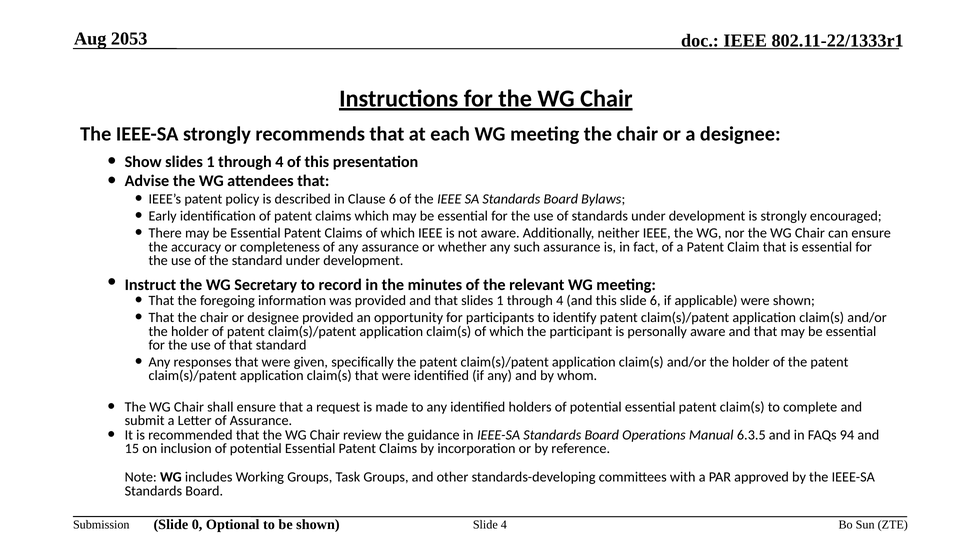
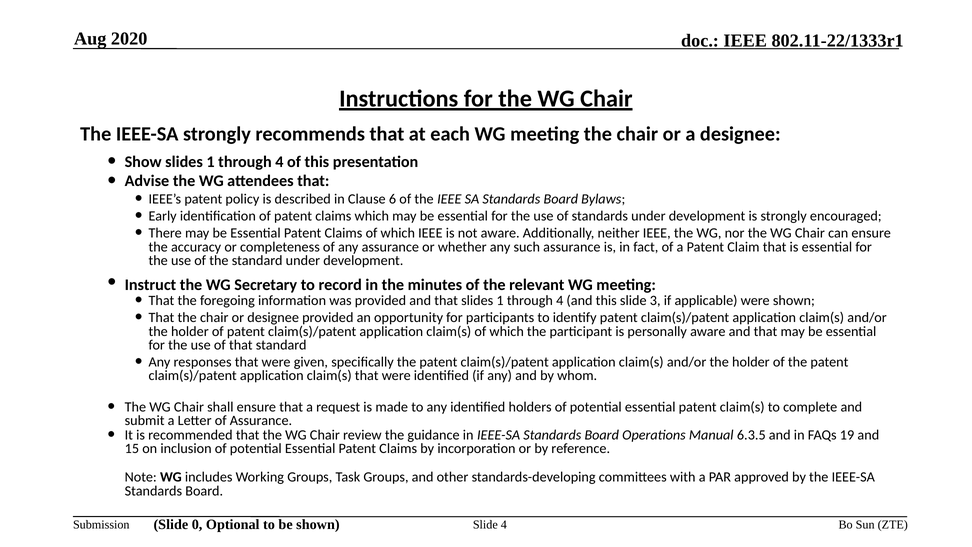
2053: 2053 -> 2020 (129, 39)
slide 6: 6 -> 3 (655, 301)
94: 94 -> 19 (847, 435)
